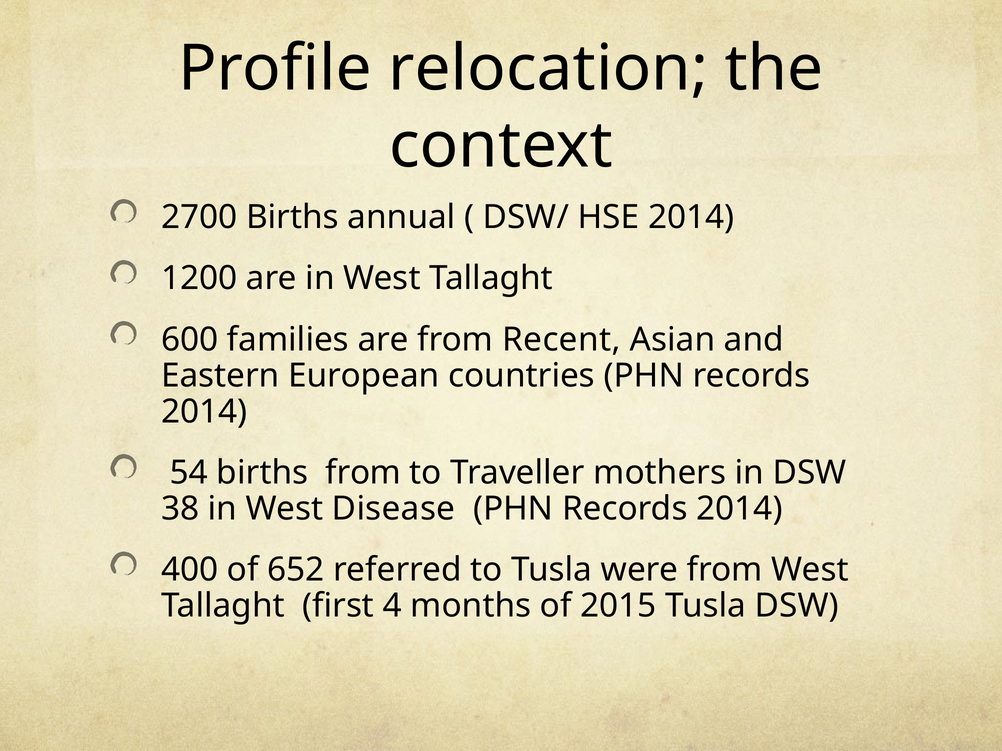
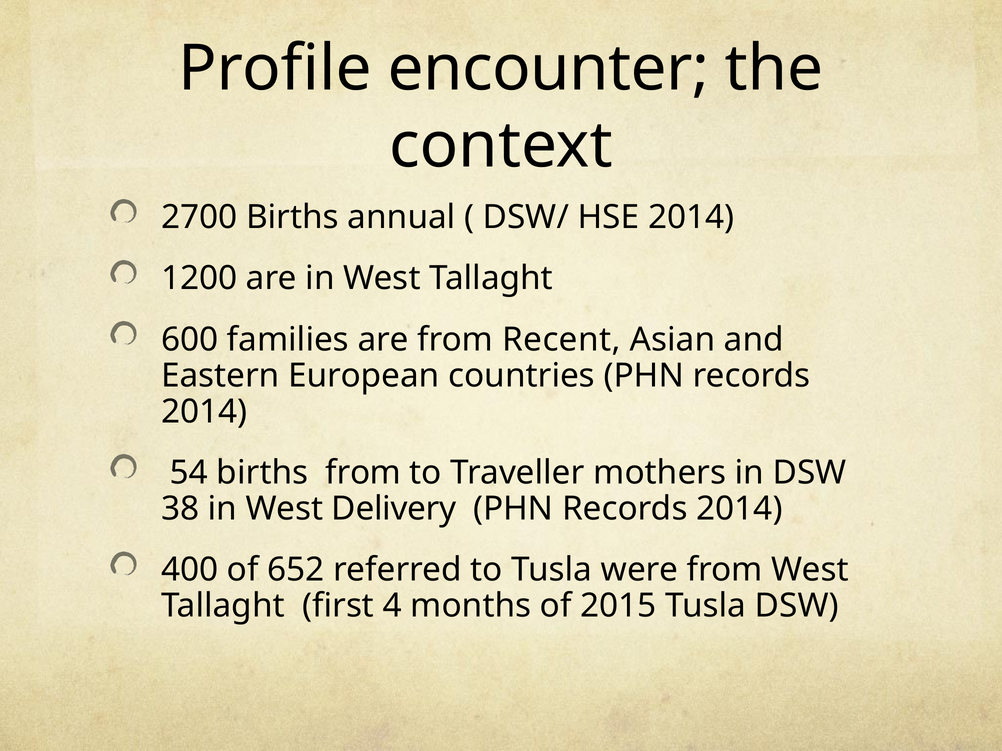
relocation: relocation -> encounter (549, 69)
Disease: Disease -> Delivery (394, 509)
